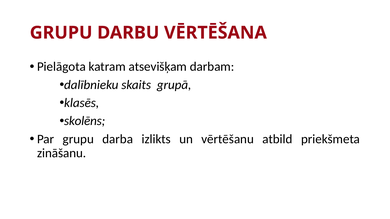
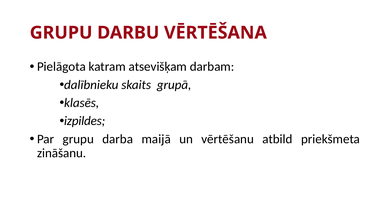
skolēns: skolēns -> izpildes (85, 121)
izlikts: izlikts -> maijā (156, 139)
